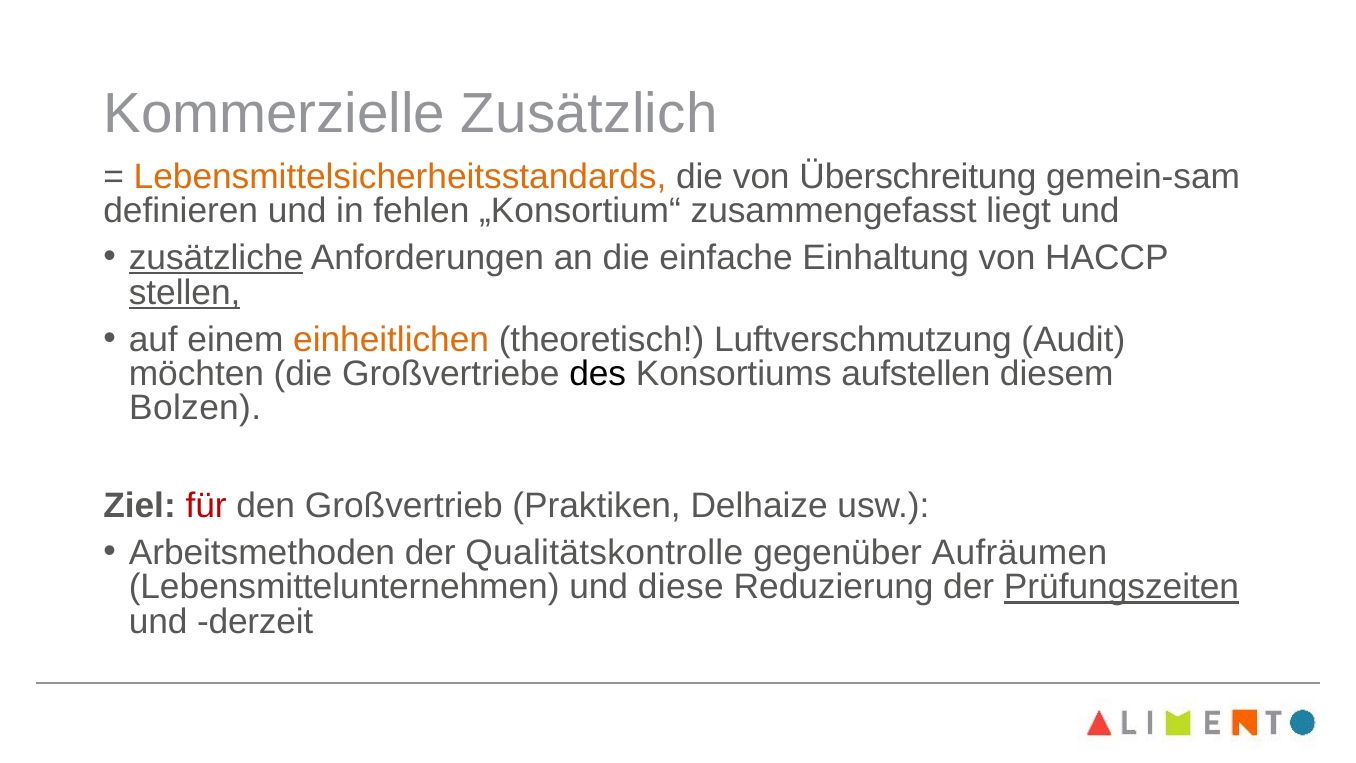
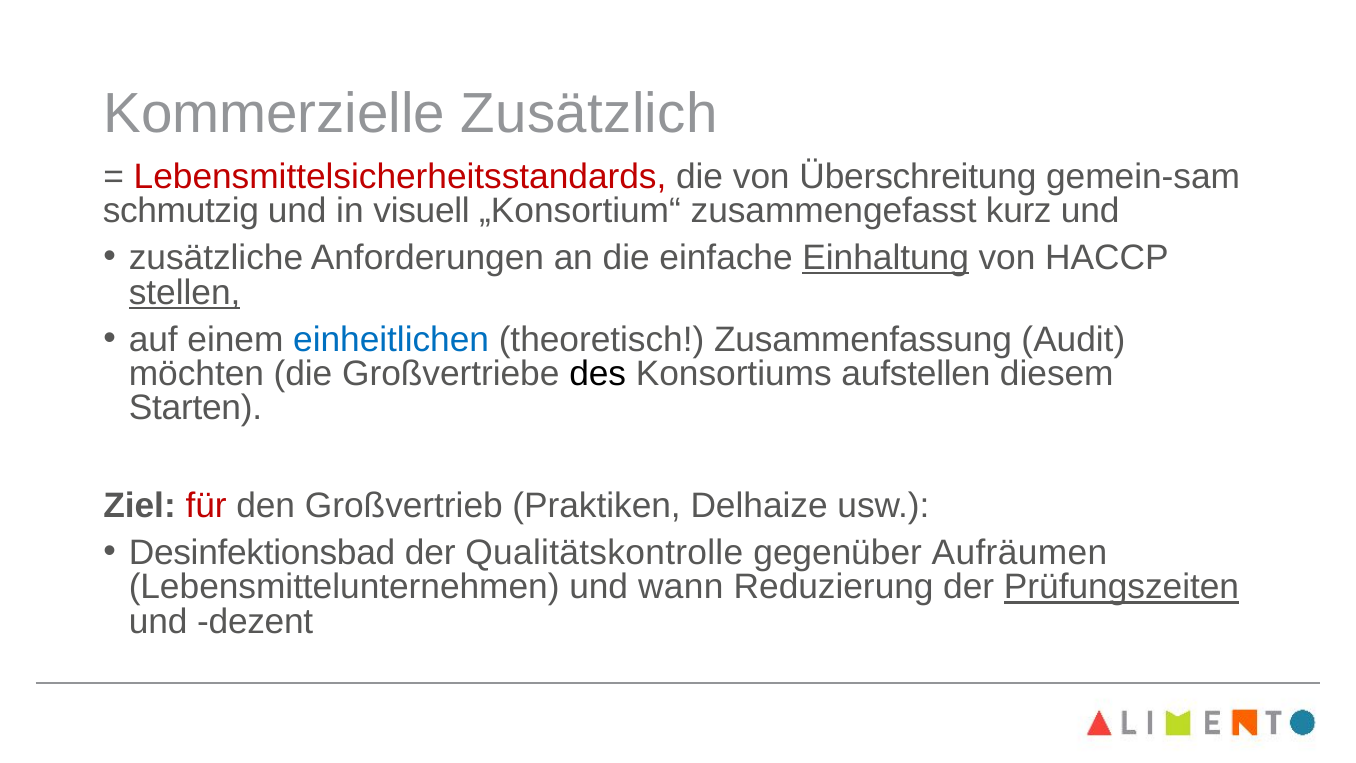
Lebensmittelsicherheitsstandards colour: orange -> red (400, 177)
definieren: definieren -> schmutzig (181, 211)
fehlen: fehlen -> visuell (422, 211)
liegt: liegt -> kurz (1019, 211)
zusätzliche underline: present -> none (216, 258)
Einhaltung underline: none -> present (886, 258)
einheitlichen colour: orange -> blue (391, 339)
Luftverschmutzung: Luftverschmutzung -> Zusammenfassung (863, 339)
Bolzen: Bolzen -> Starten (195, 408)
Arbeitsmethoden: Arbeitsmethoden -> Desinfektionsbad (262, 553)
diese: diese -> wann (681, 587)
derzeit: derzeit -> dezent (255, 621)
